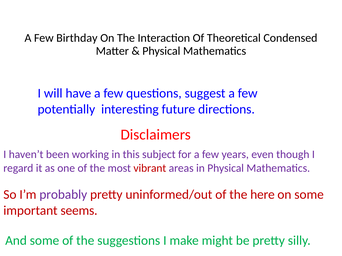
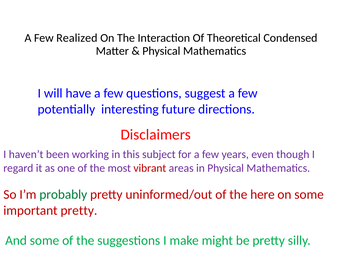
Birthday: Birthday -> Realized (77, 38)
probably colour: purple -> green (63, 195)
important seems: seems -> pretty (79, 211)
